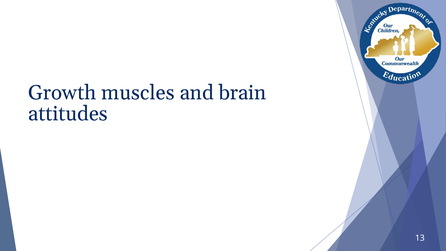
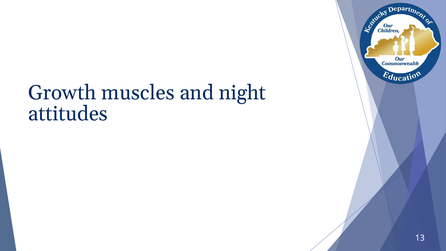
brain: brain -> night (242, 93)
